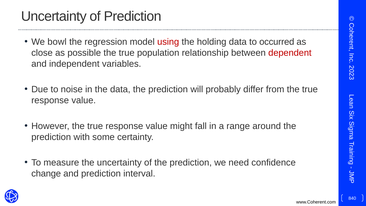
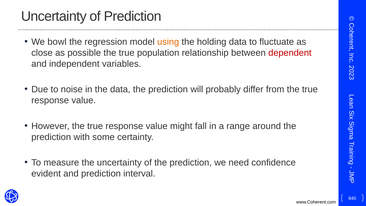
using colour: red -> orange (168, 42)
occurred: occurred -> fluctuate (277, 42)
change: change -> evident (46, 174)
